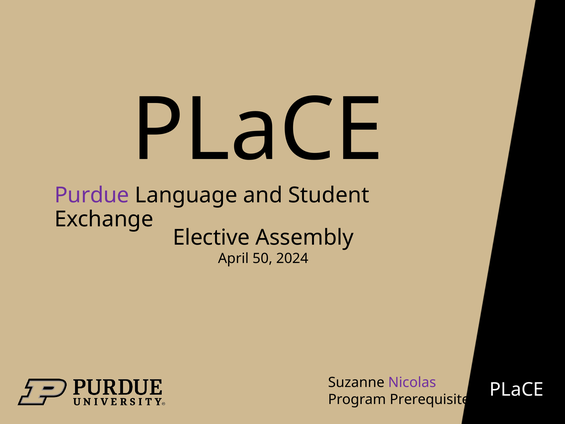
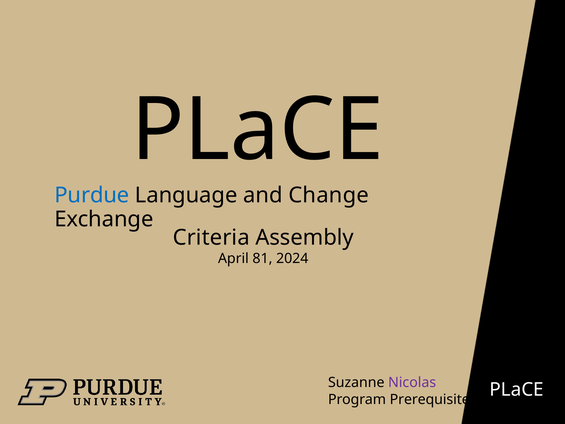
Purdue colour: purple -> blue (92, 195)
Student: Student -> Change (329, 195)
Elective: Elective -> Criteria (211, 237)
50: 50 -> 81 (262, 258)
